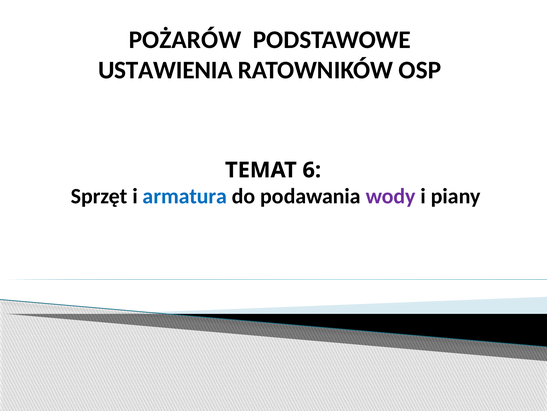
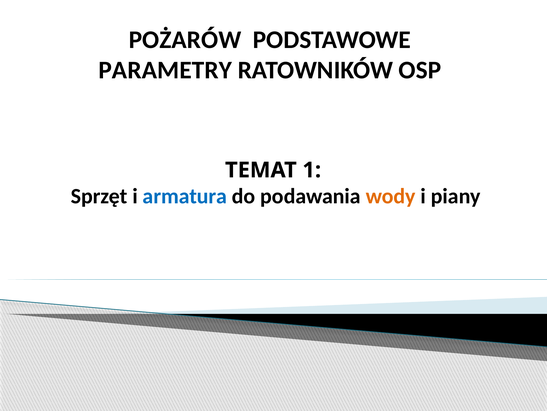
USTAWIENIA: USTAWIENIA -> PARAMETRY (165, 70)
6: 6 -> 1 (312, 170)
wody colour: purple -> orange (391, 196)
